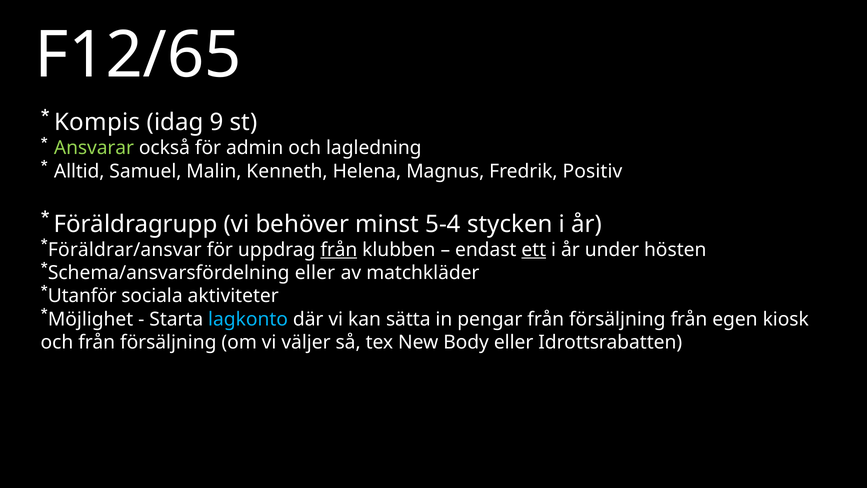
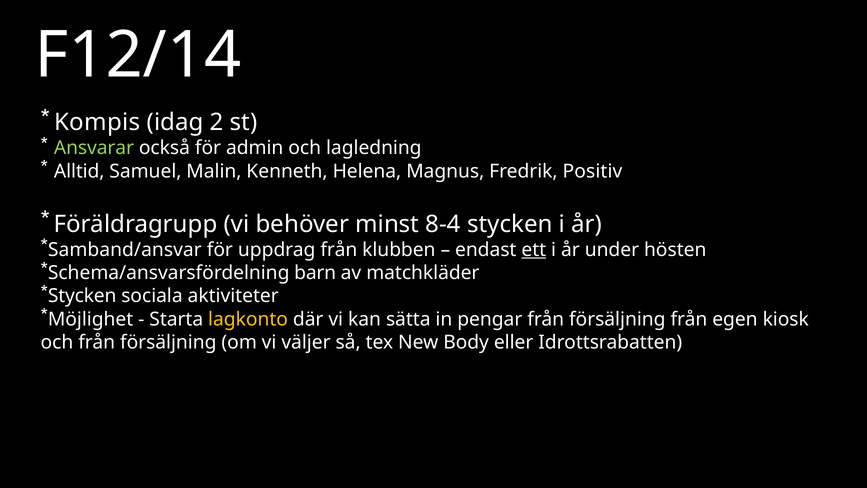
F12/65: F12/65 -> F12/14 (138, 55)
9: 9 -> 2 (217, 122)
5-4: 5-4 -> 8-4 (443, 224)
Föräldrar/ansvar: Föräldrar/ansvar -> Samband/ansvar (125, 250)
från underline: present -> none (339, 250)
Schema/ansvarsfördelning eller: eller -> barn (315, 273)
Utanför: Utanför -> Stycken (82, 296)
lagkonto colour: light blue -> yellow (248, 319)
